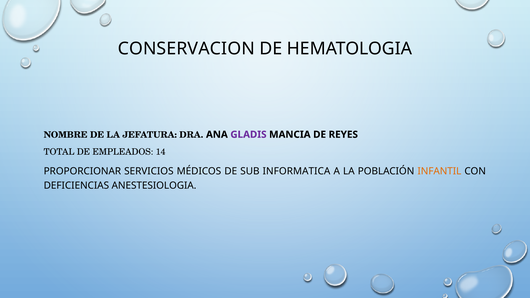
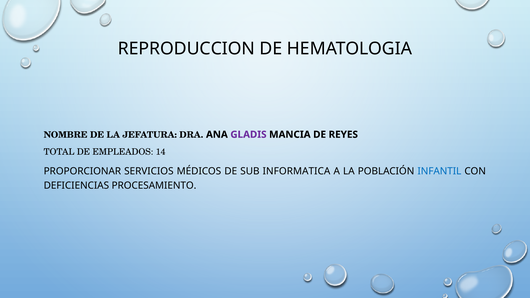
CONSERVACION: CONSERVACION -> REPRODUCCION (186, 49)
INFANTIL colour: orange -> blue (439, 171)
ANESTESIOLOGIA: ANESTESIOLOGIA -> PROCESAMIENTO (154, 186)
